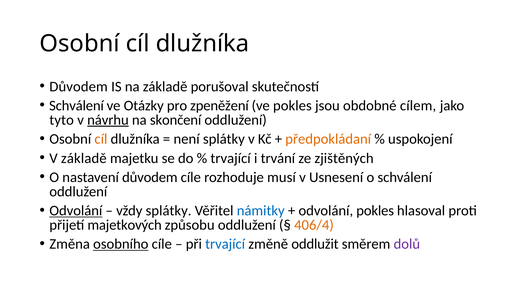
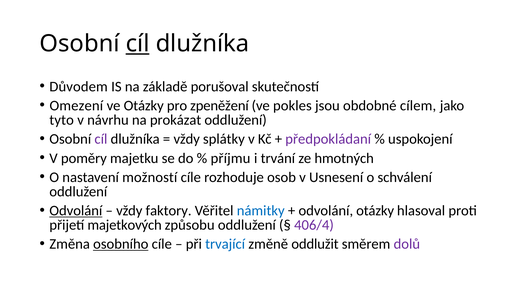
cíl underline: none -> present (138, 44)
Schválení: Schválení -> Omezení (76, 105)
návrhu underline: present -> none (108, 120)
skončení: skončení -> prokázat (176, 120)
cíl colour: orange -> purple (101, 139)
není: není -> vždy (187, 139)
předpokládaní colour: orange -> purple (328, 139)
V základě: základě -> poměry (84, 158)
trvající: trvající -> příjmu (231, 158)
zjištěných: zjištěných -> hmotných (344, 158)
nastavení důvodem: důvodem -> možností (150, 177)
musí: musí -> osob (282, 177)
vždy splátky: splátky -> faktory (169, 210)
odvolání pokles: pokles -> otázky (375, 210)
406/4 colour: orange -> purple (314, 225)
